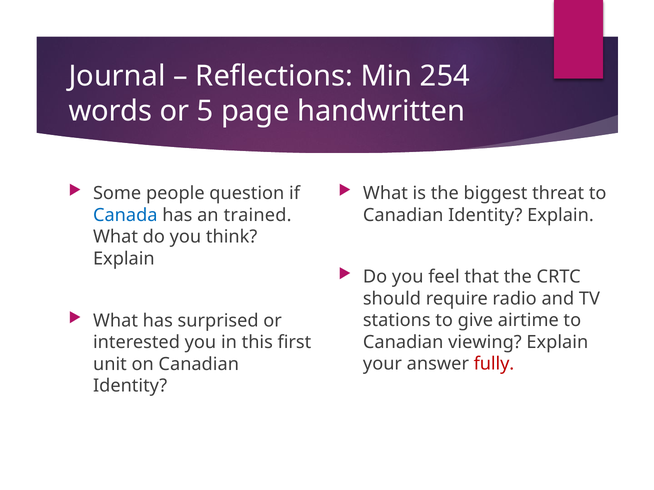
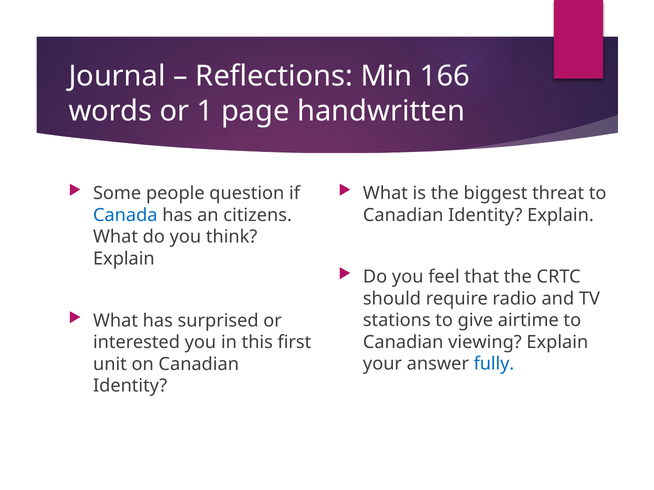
254: 254 -> 166 (445, 76)
5: 5 -> 1 (205, 111)
trained: trained -> citizens (258, 215)
fully colour: red -> blue (494, 364)
